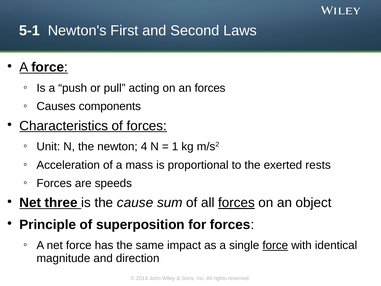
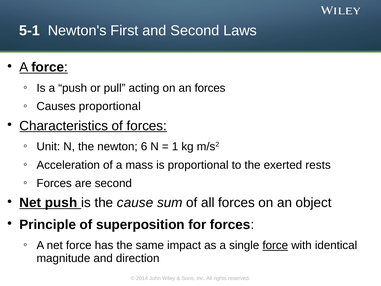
Causes components: components -> proportional (110, 106)
4: 4 -> 6 (144, 146)
are speeds: speeds -> second (113, 183)
Net three: three -> push (61, 203)
forces underline: present -> none (236, 203)
